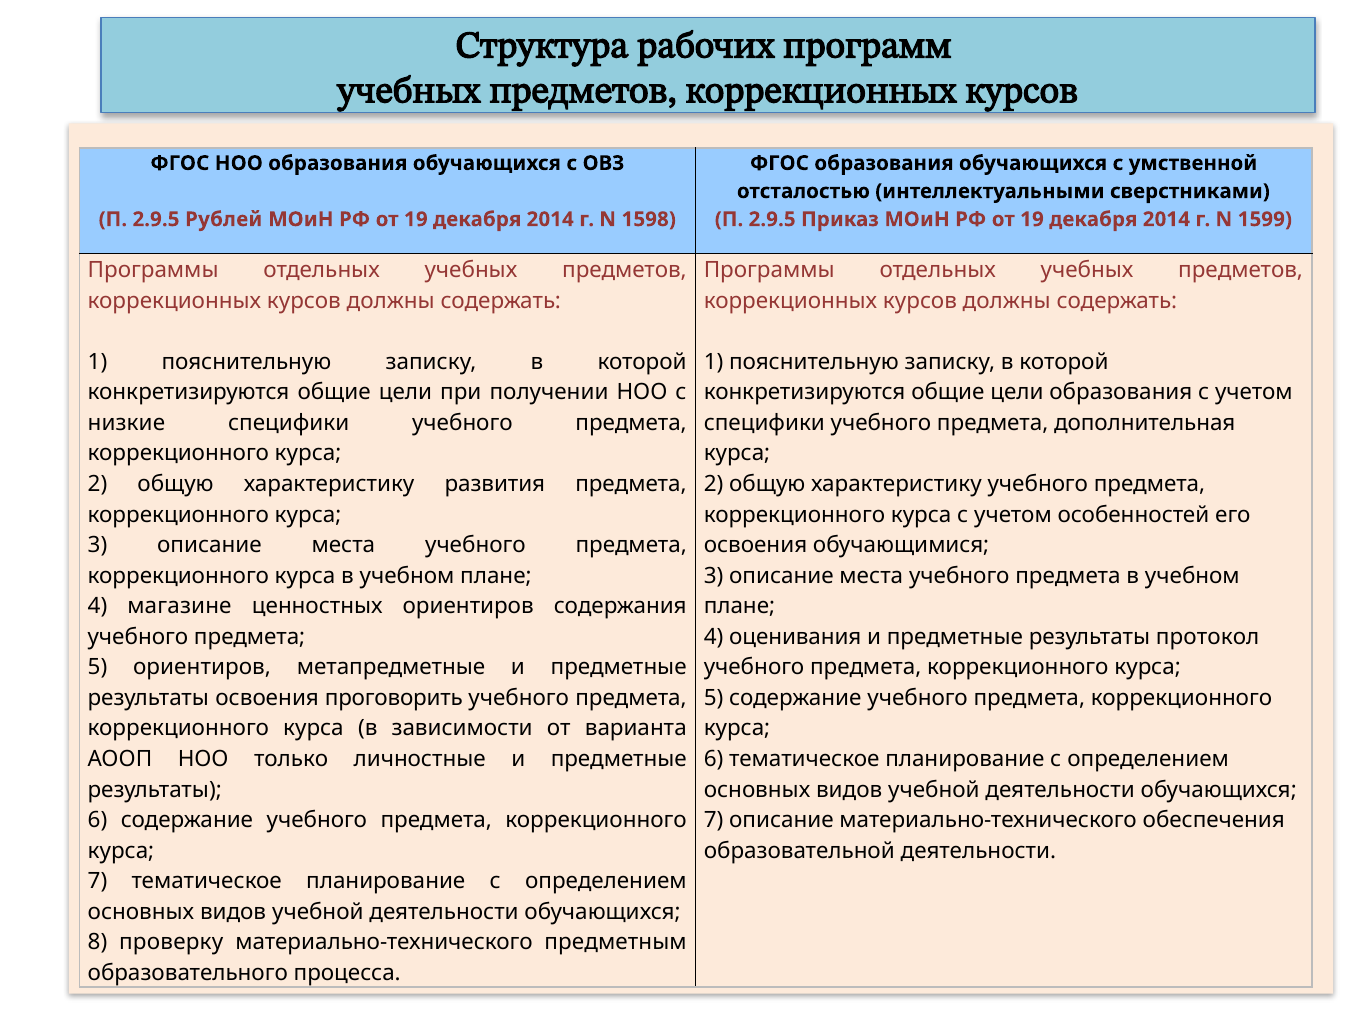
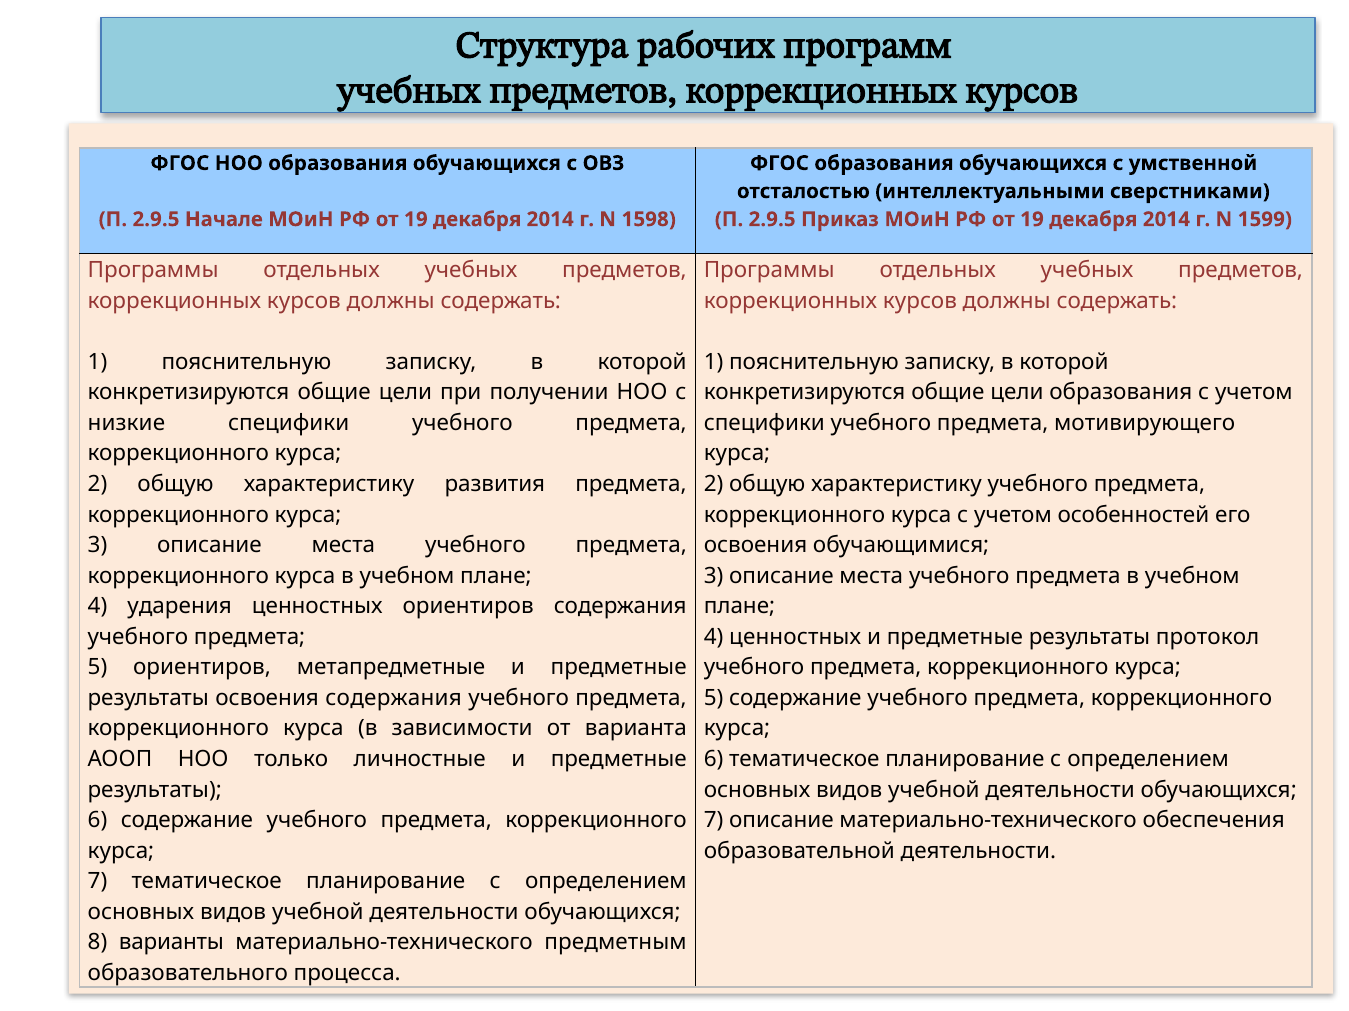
Рублей: Рублей -> Начале (224, 220)
дополнительная: дополнительная -> мотивирующего (1145, 423)
магазине: магазине -> ударения (180, 607)
4 оценивания: оценивания -> ценностных (795, 637)
освоения проговорить: проговорить -> содержания (394, 699)
проверку: проверку -> варианты (171, 943)
